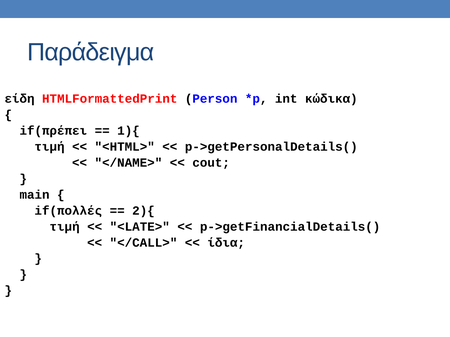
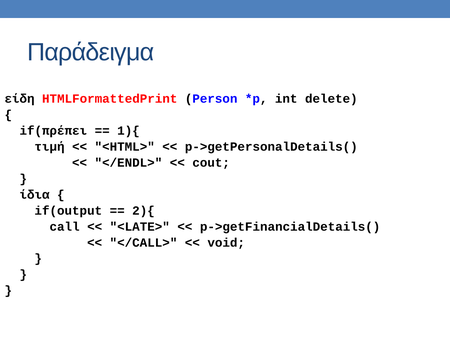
κώδικα: κώδικα -> delete (331, 99)
</NAME>: </NAME> -> </ENDL> (128, 163)
main: main -> ίδια (35, 195)
if(πολλές: if(πολλές -> if(output (68, 211)
τιμή: τιμή -> call (65, 227)
ίδια: ίδια -> void (226, 243)
